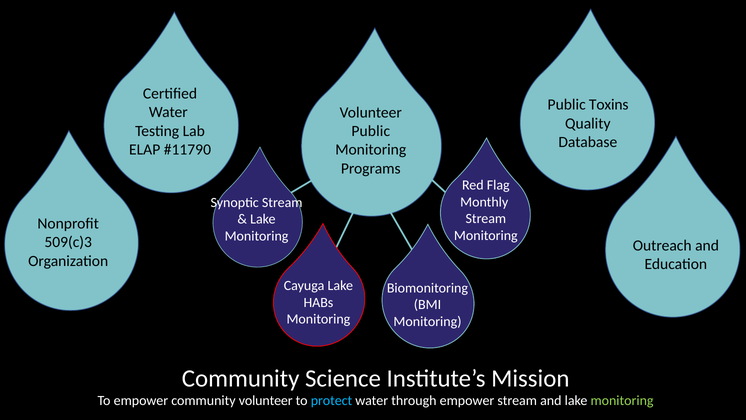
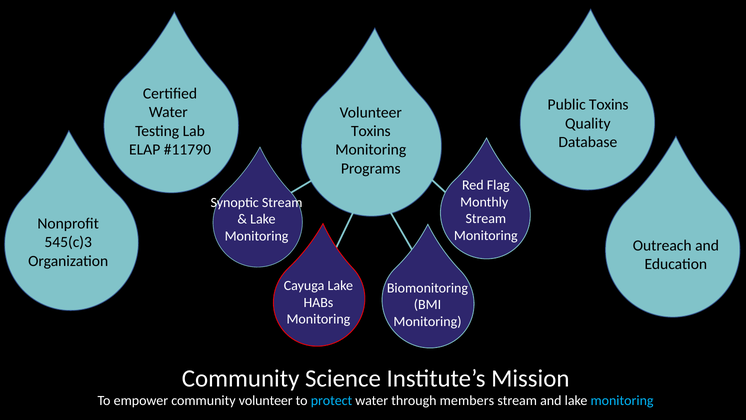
Public: Public -> Toxins (371, 131)
509(c)3: 509(c)3 -> 545(c)3 (68, 242)
through empower: empower -> members (467, 401)
monitoring colour: light green -> light blue (622, 401)
